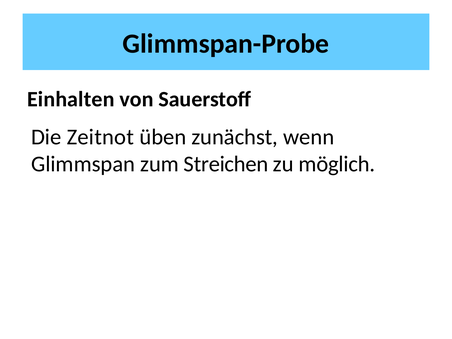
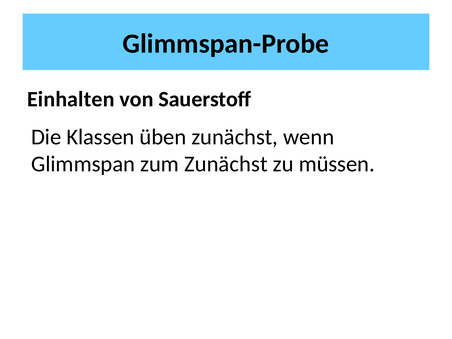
Zeitnot: Zeitnot -> Klassen (100, 137)
zum Streichen: Streichen -> Zunächst (226, 164)
möglich: möglich -> müssen (337, 164)
